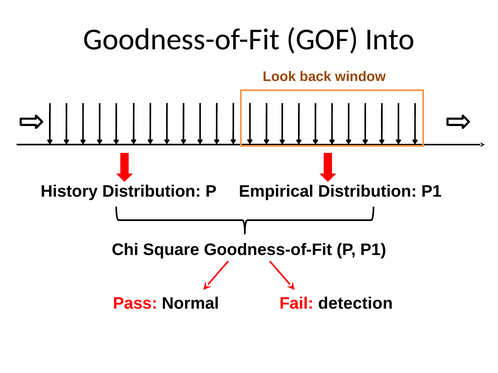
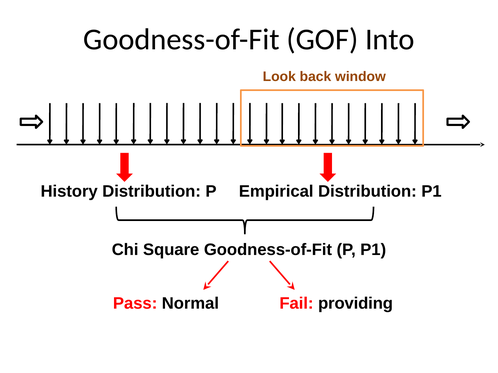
detection: detection -> providing (356, 304)
